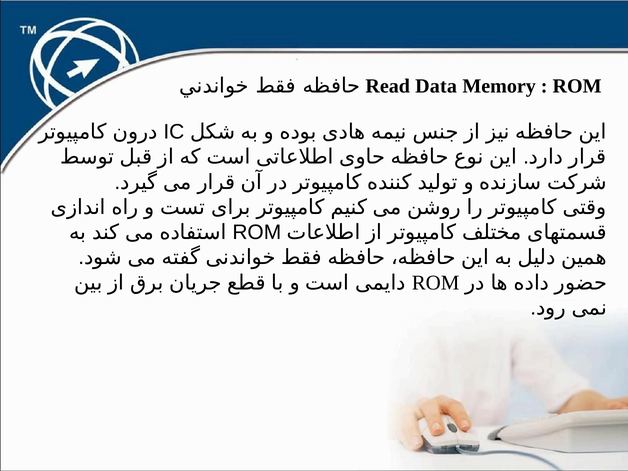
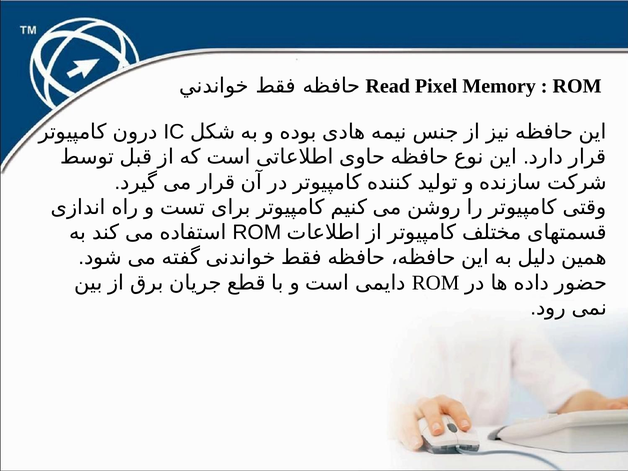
Data: Data -> Pixel (436, 86)
